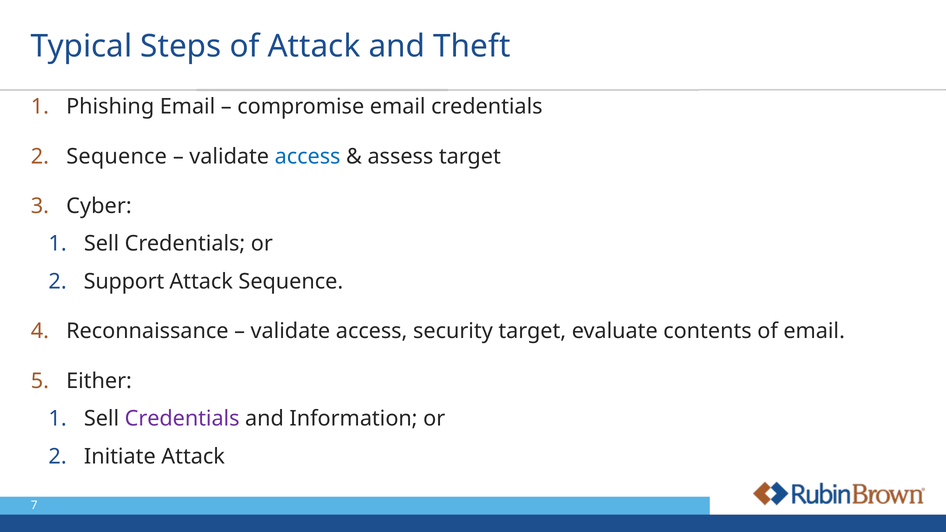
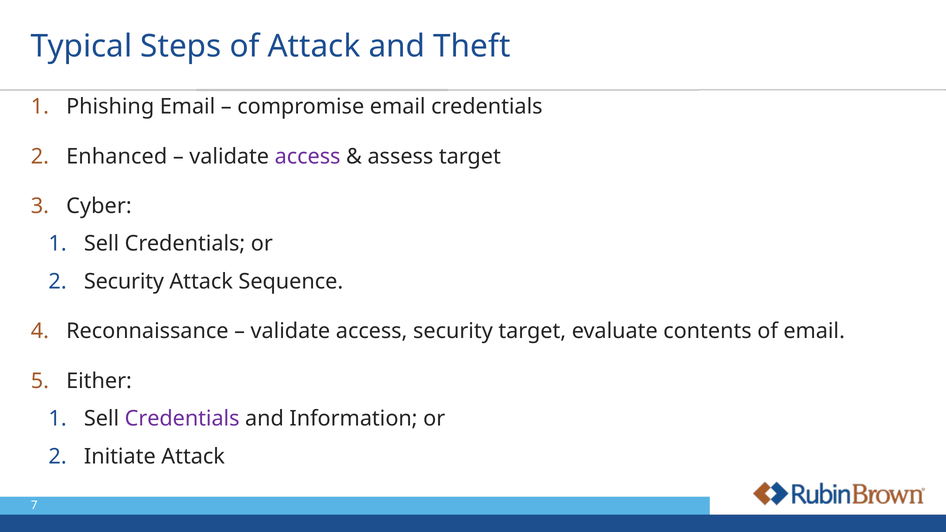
Sequence: Sequence -> Enhanced (117, 156)
access colour: blue -> purple (308, 156)
Support: Support -> Security (124, 282)
